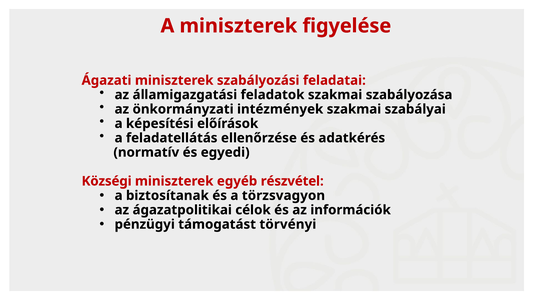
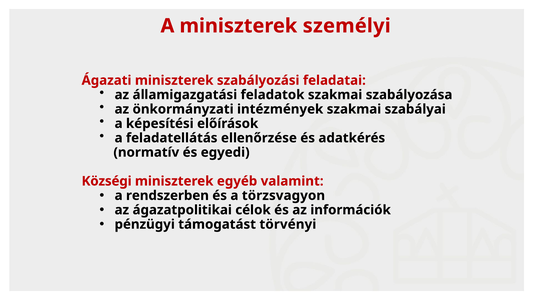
figyelése: figyelése -> személyi (347, 26)
részvétel: részvétel -> valamint (292, 181)
biztosítanak: biztosítanak -> rendszerben (167, 195)
